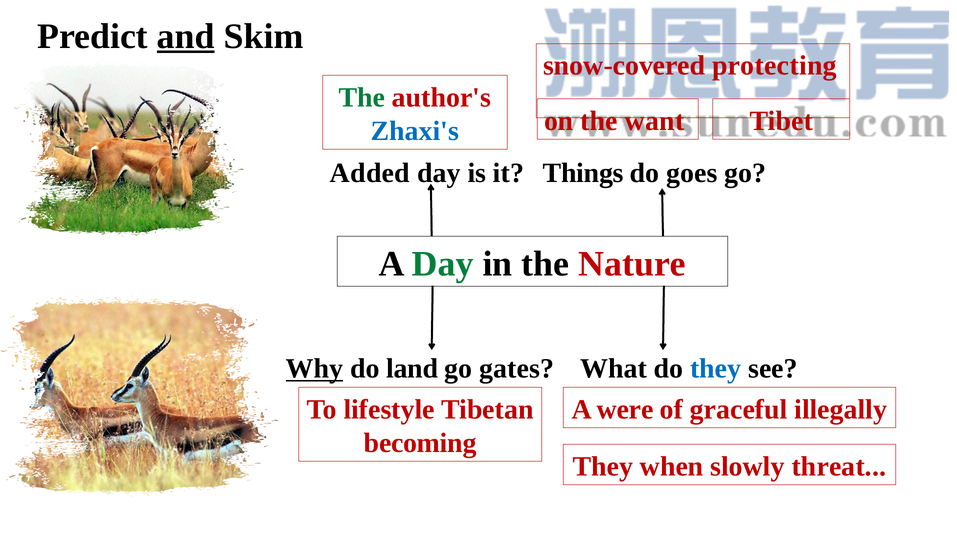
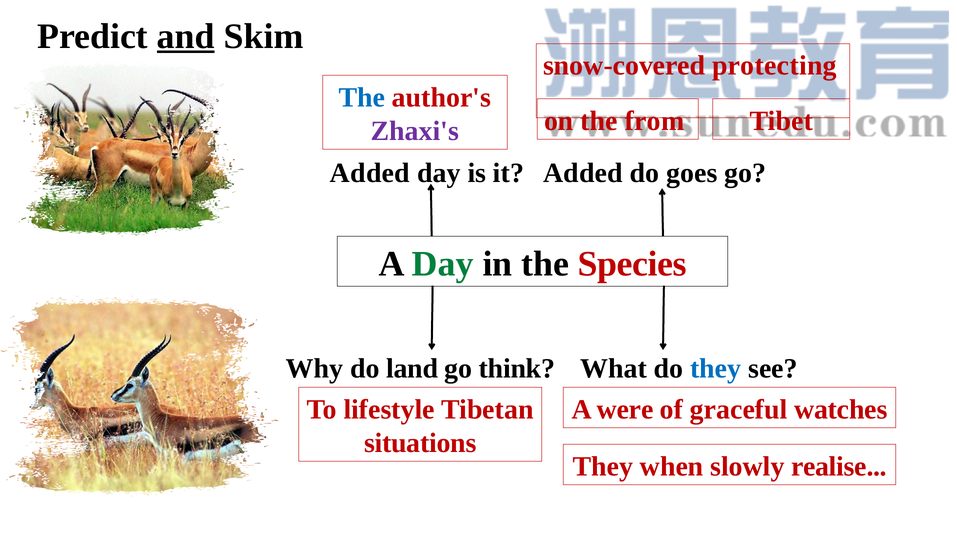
The colour: green -> blue (362, 98)
want: want -> from (655, 121)
Zhaxi's colour: blue -> purple (415, 131)
it Things: Things -> Added (583, 173)
Nature: Nature -> Species (632, 264)
Why underline: present -> none (315, 369)
gates: gates -> think (517, 369)
illegally: illegally -> watches (841, 410)
becoming: becoming -> situations (420, 443)
threat: threat -> realise (839, 467)
